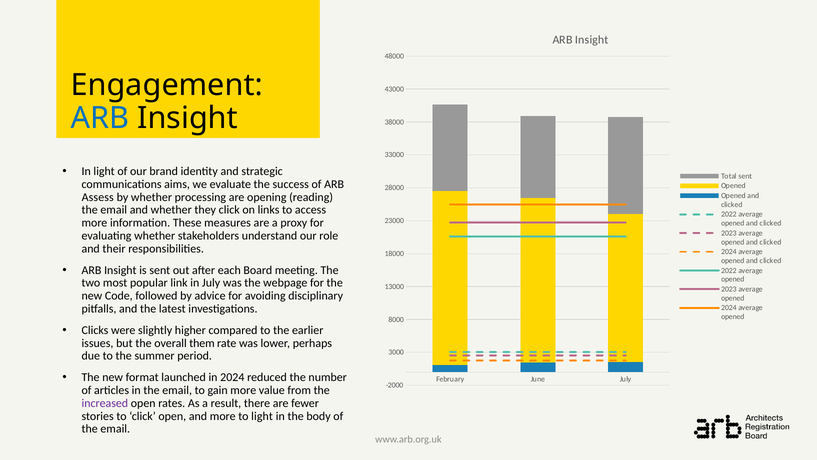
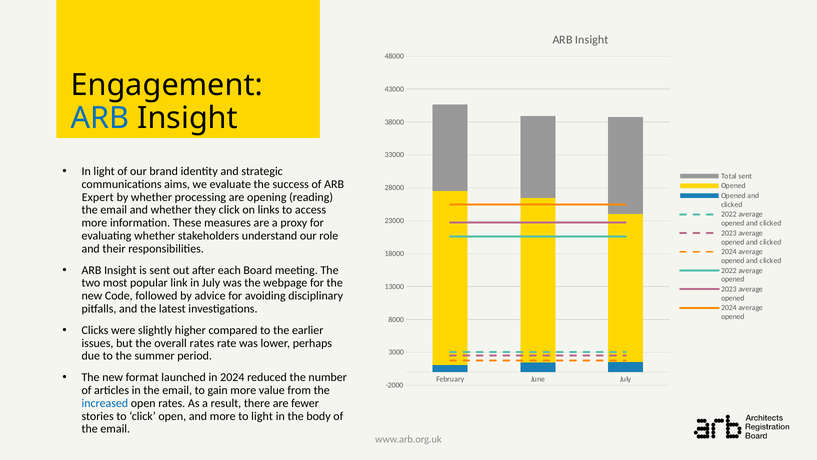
Assess: Assess -> Expert (98, 197)
overall them: them -> rates (202, 343)
increased colour: purple -> blue (105, 403)
